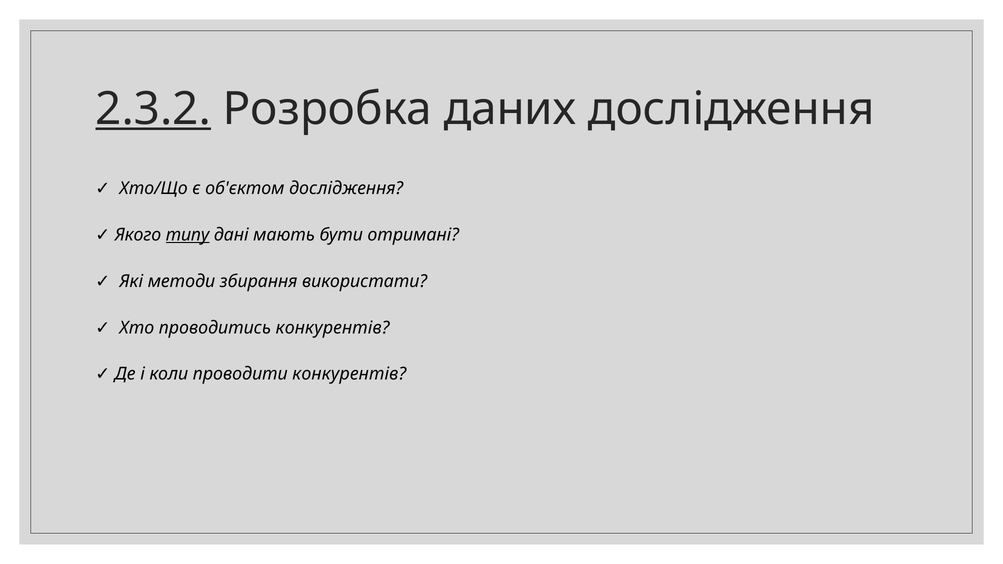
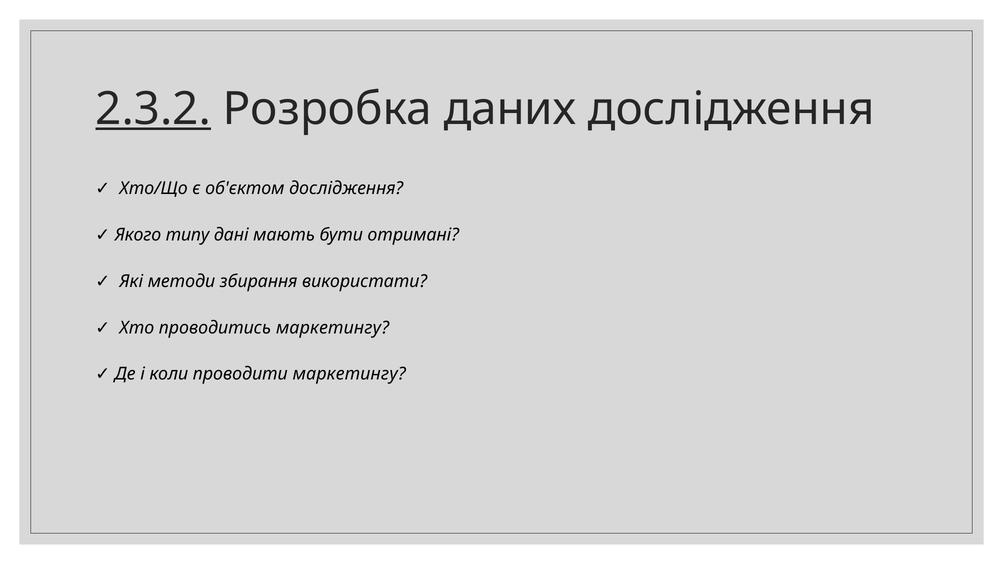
типу underline: present -> none (188, 235)
проводитись конкурентів: конкурентів -> маркетингу (333, 328)
проводити конкурентів: конкурентів -> маркетингу (349, 374)
